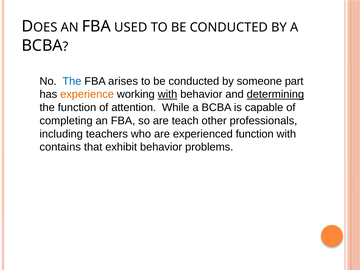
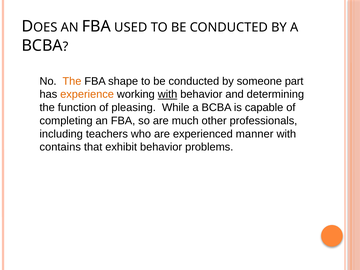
The colour: blue -> orange (72, 81)
arises: arises -> shape (123, 81)
determining underline: present -> none (275, 94)
attention: attention -> pleasing (134, 108)
teach: teach -> much (185, 121)
experienced function: function -> manner (255, 134)
